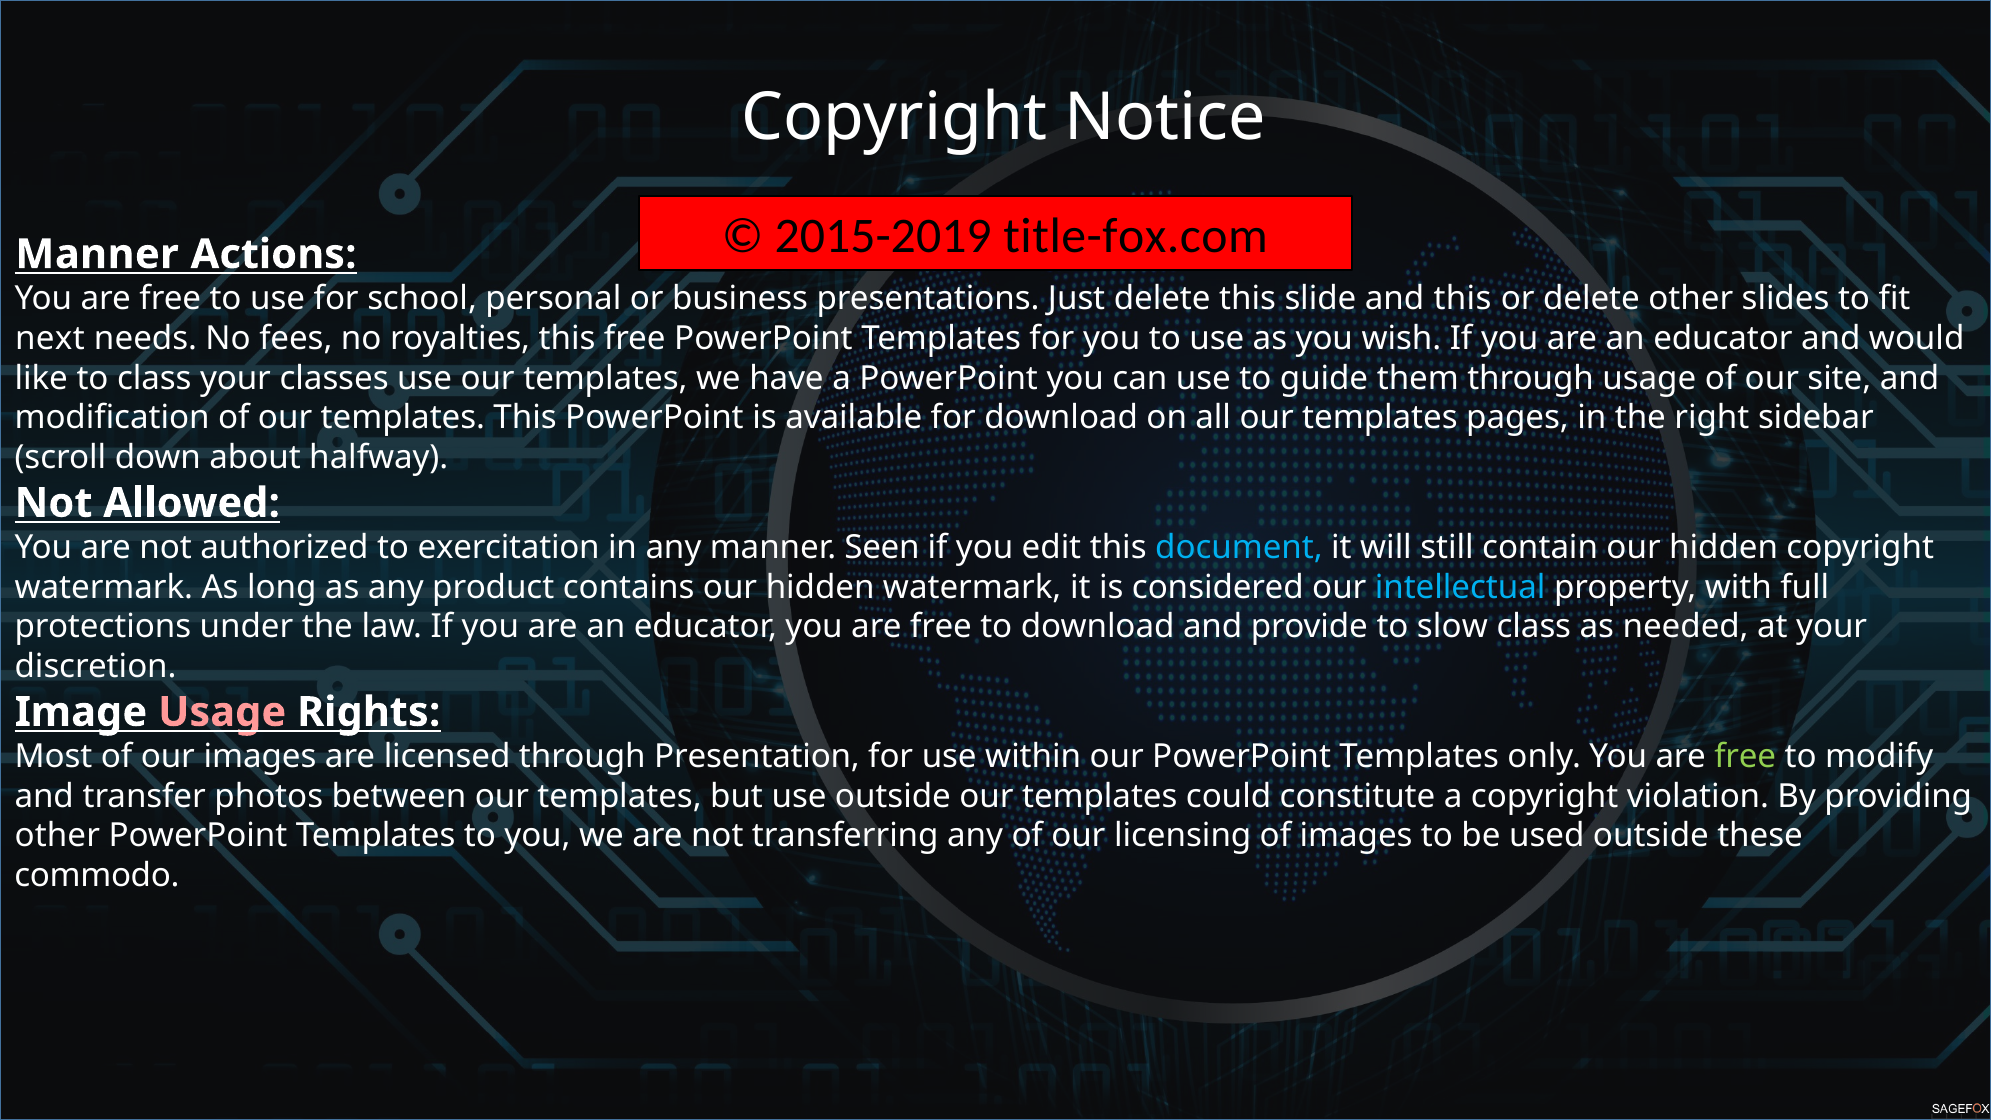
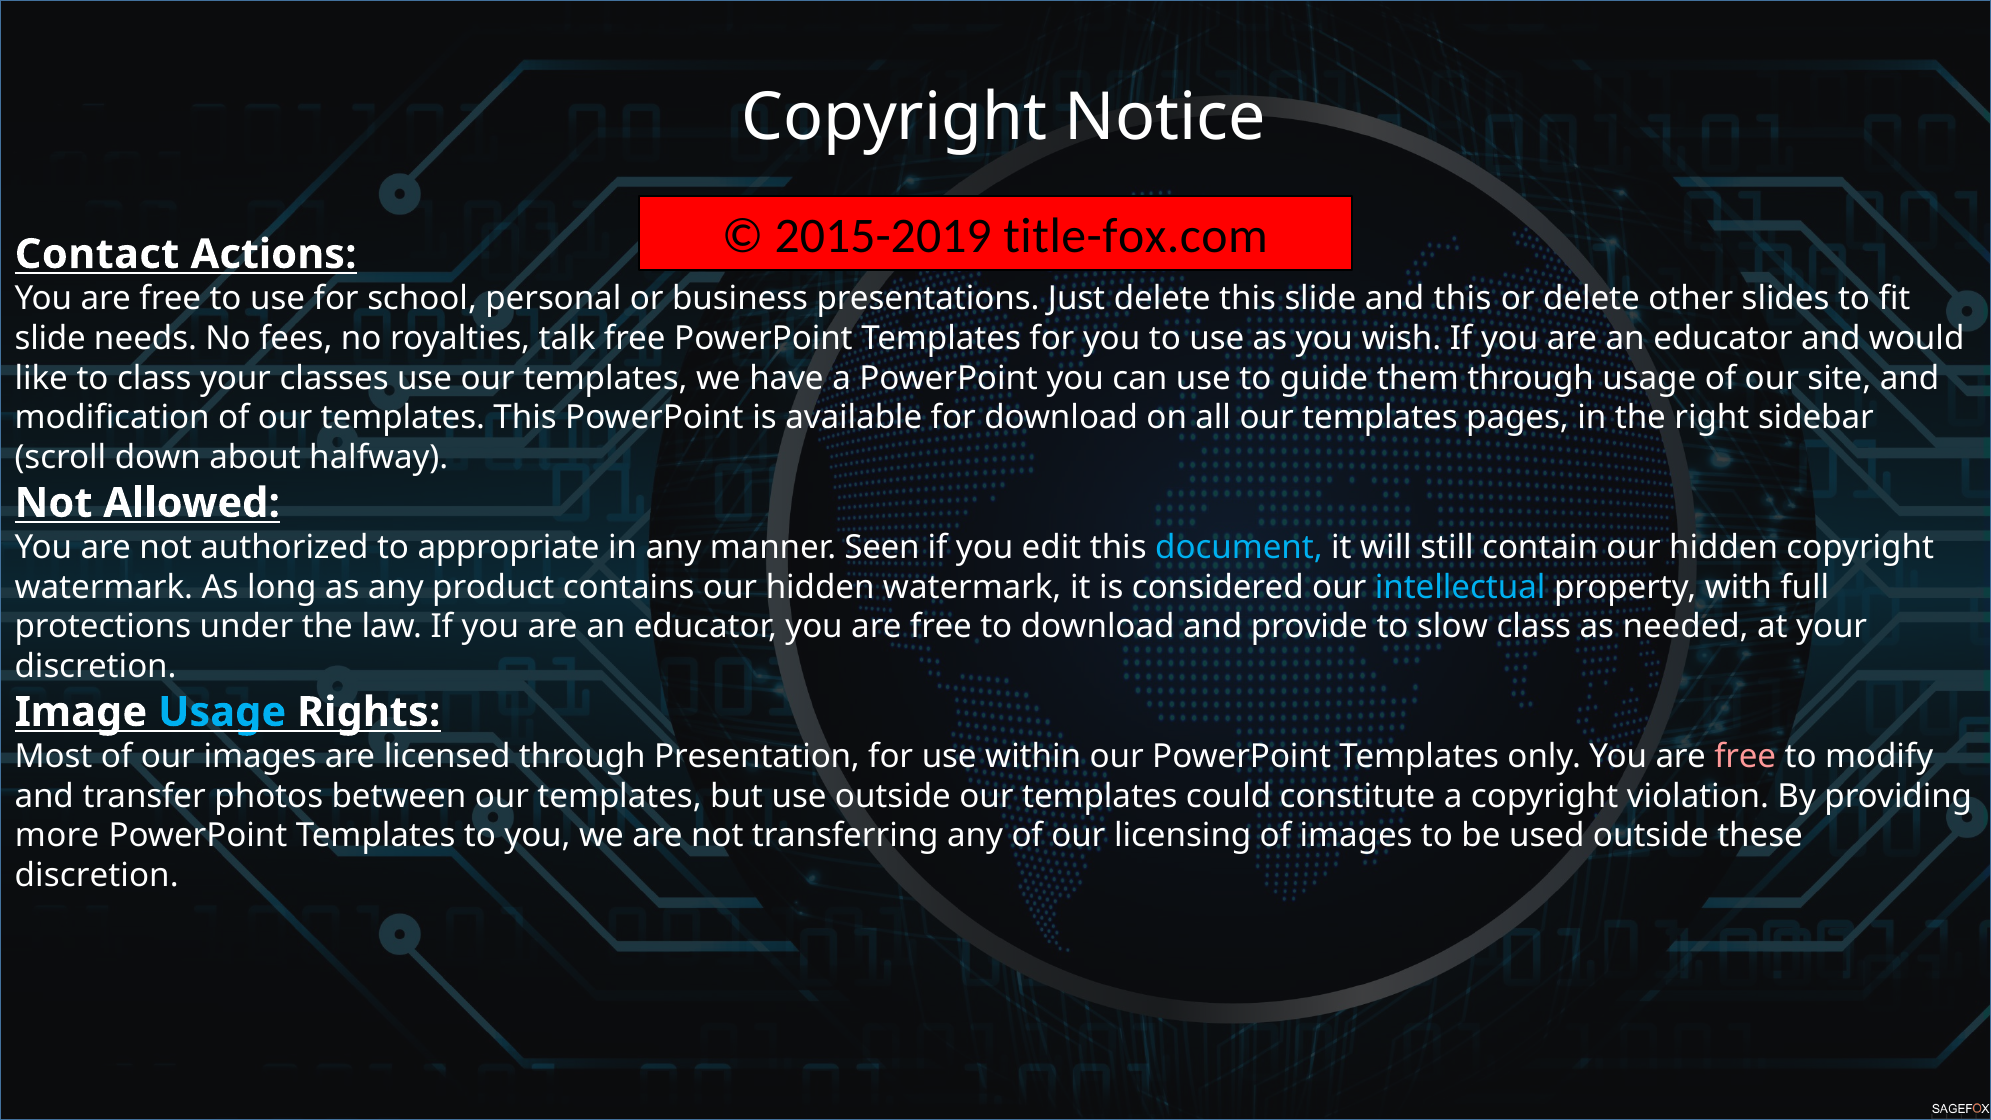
Manner: Manner -> Contact (97, 254)
next: next -> slide (50, 338)
royalties this: this -> talk (567, 338)
exercitation: exercitation -> appropriate (509, 547)
Usage colour: pink -> light blue (222, 712)
free colour: light green -> pink (1745, 756)
other: other -> more (57, 836)
commodo: commodo -> discretion (97, 876)
